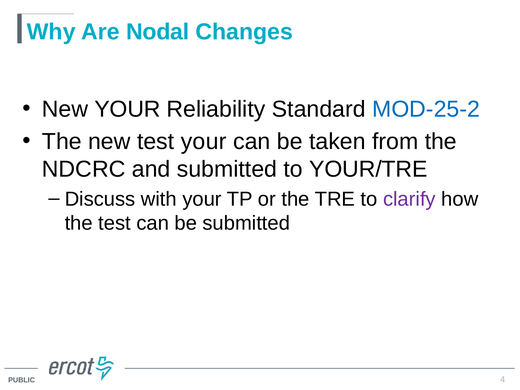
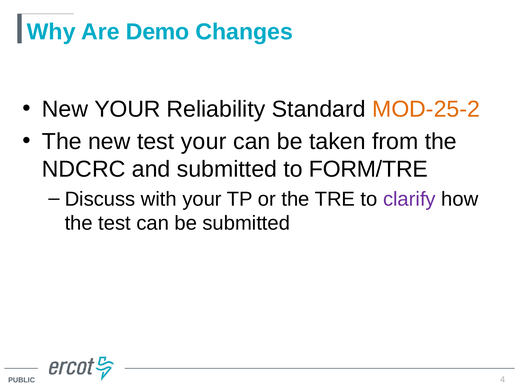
Nodal: Nodal -> Demo (158, 32)
MOD-25-2 colour: blue -> orange (426, 109)
YOUR/TRE: YOUR/TRE -> FORM/TRE (368, 169)
